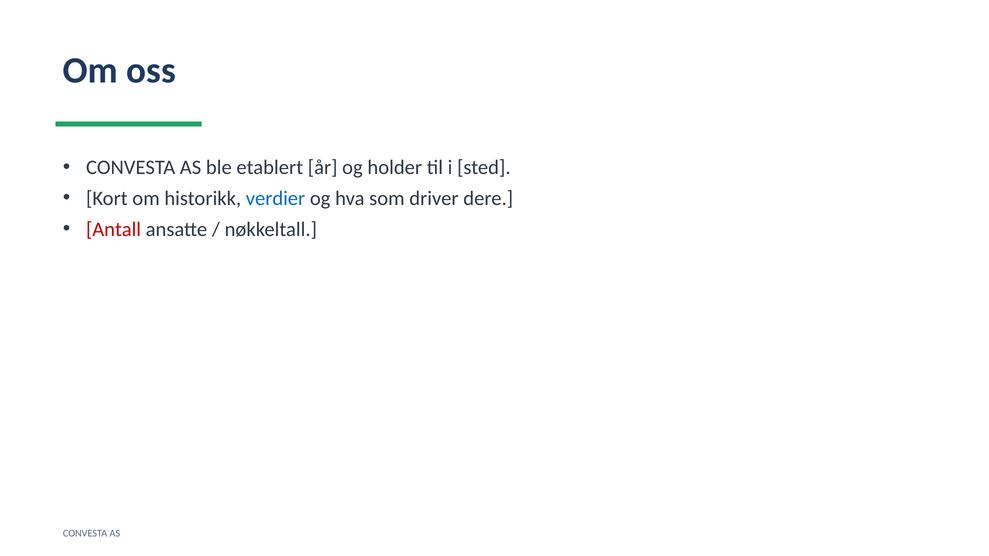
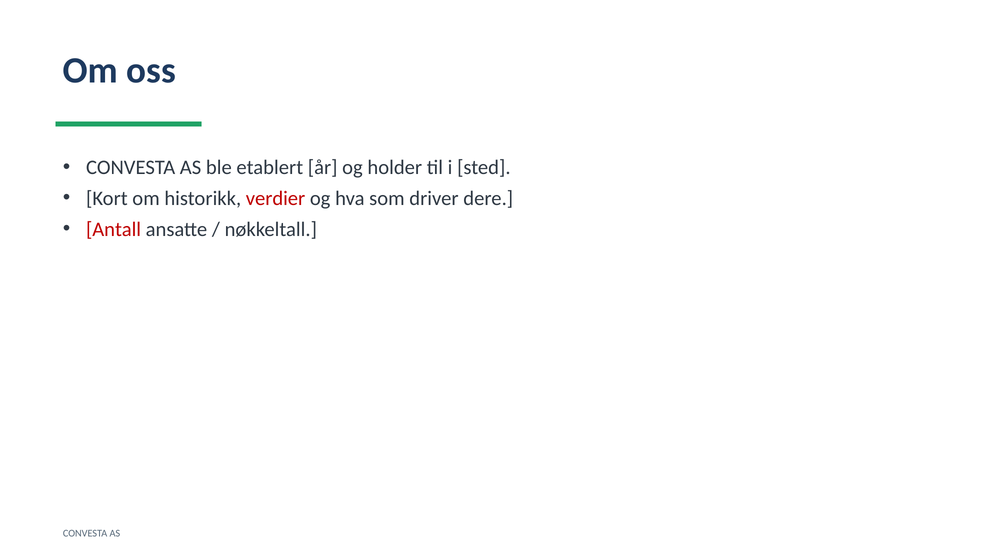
verdier colour: blue -> red (276, 198)
